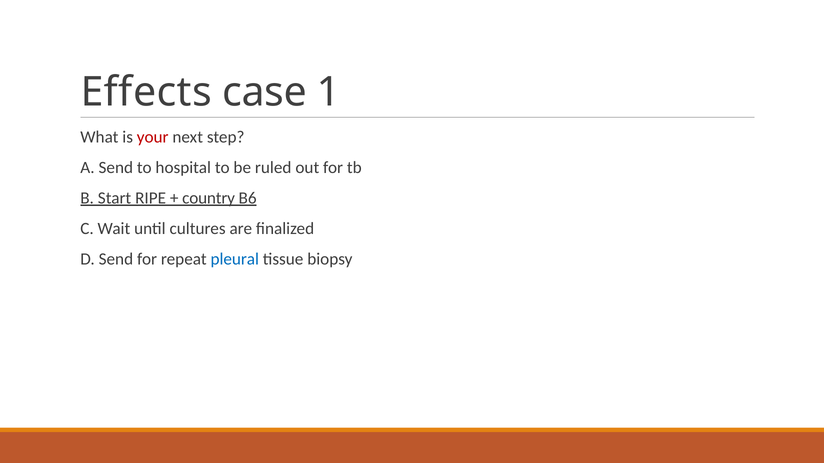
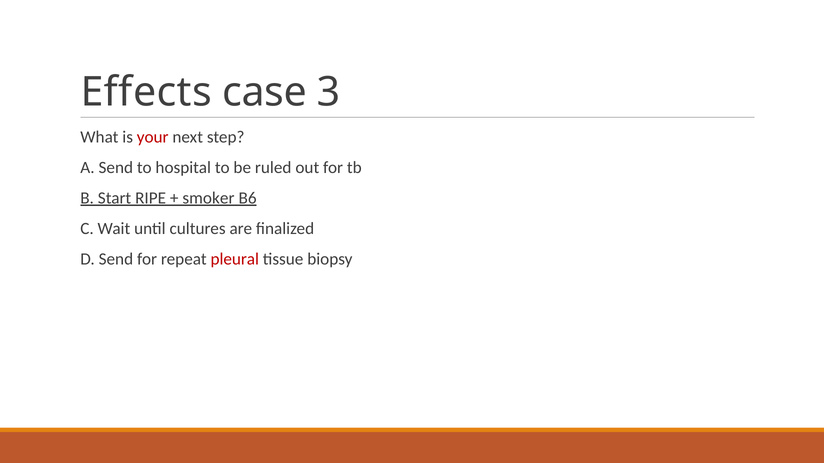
1: 1 -> 3 (328, 92)
country: country -> smoker (208, 198)
pleural colour: blue -> red (235, 259)
